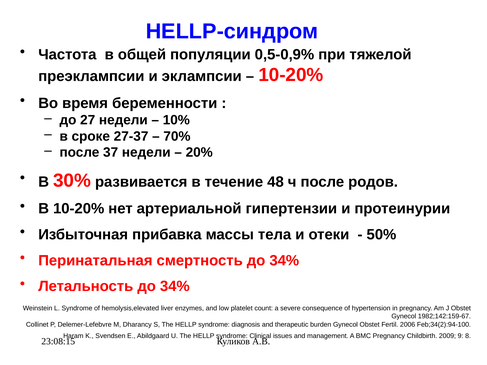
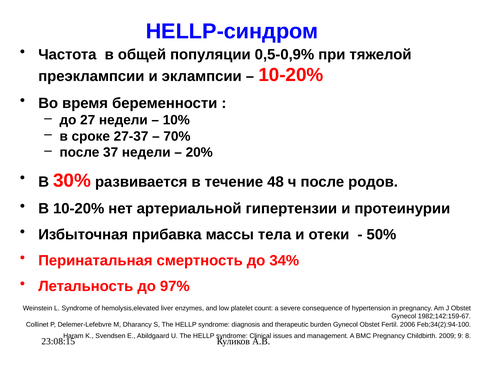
Летальность до 34%: 34% -> 97% (175, 287)
